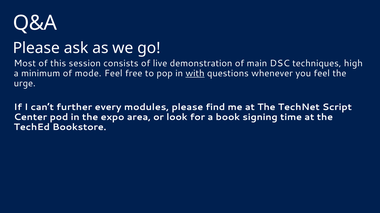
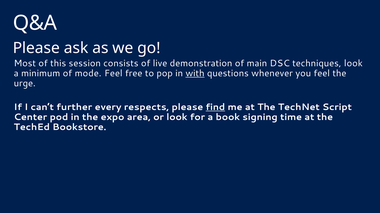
techniques high: high -> look (353, 63)
modules: modules -> respects (146, 107)
find underline: none -> present (215, 107)
